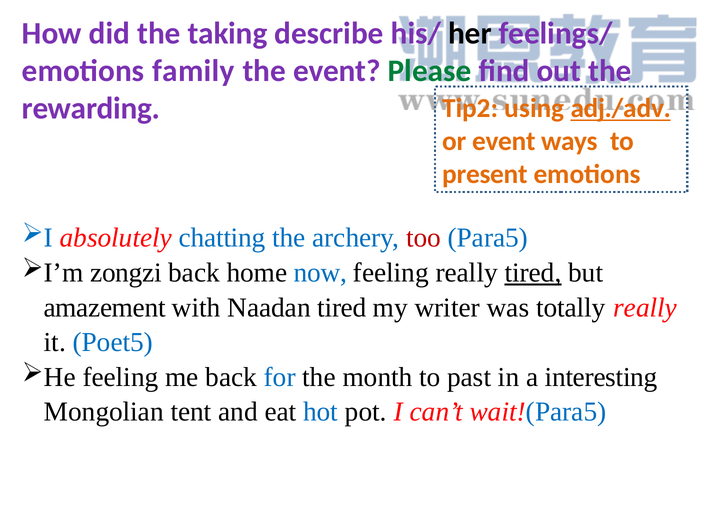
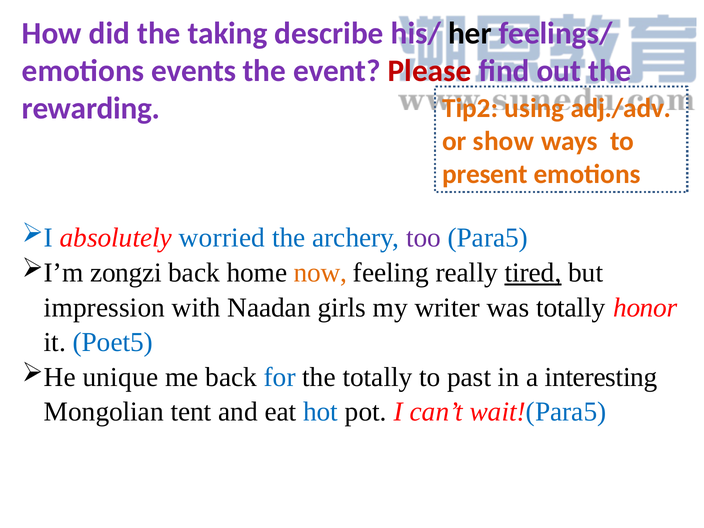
family: family -> events (194, 71)
Please colour: green -> red (430, 71)
adj./adv underline: present -> none (621, 108)
or event: event -> show (504, 141)
chatting: chatting -> worried (222, 238)
too colour: red -> purple (423, 238)
now colour: blue -> orange (320, 273)
amazement: amazement -> impression (105, 307)
Naadan tired: tired -> girls (342, 307)
totally really: really -> honor (645, 307)
feeling: feeling -> unique (120, 377)
the month: month -> totally (377, 377)
